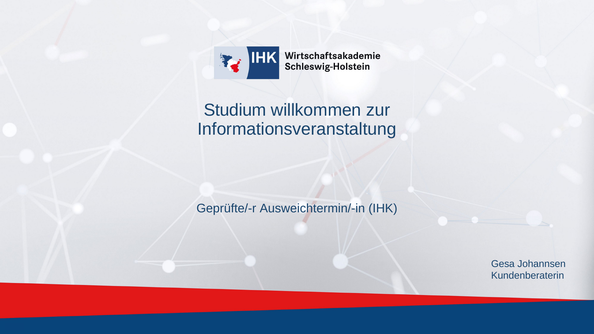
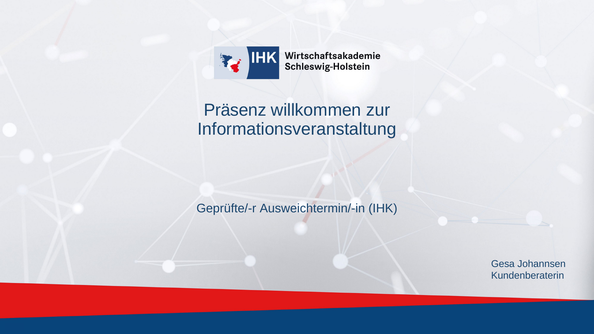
Studium: Studium -> Präsenz (235, 110)
